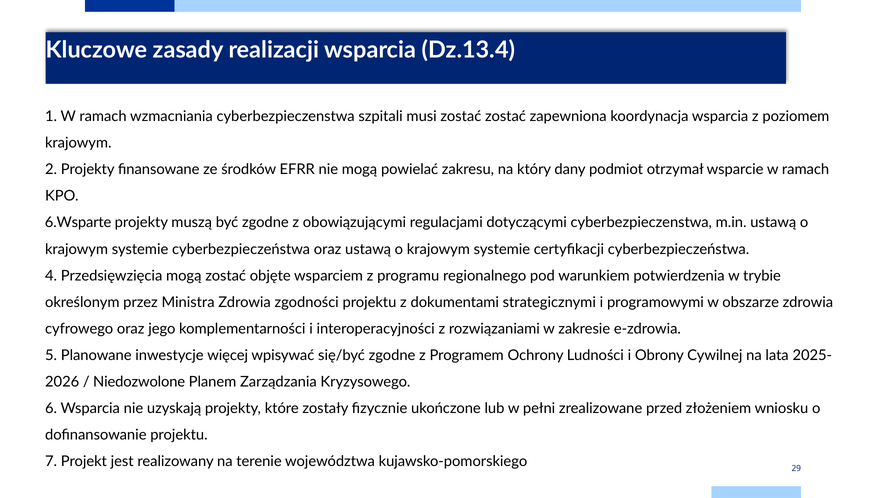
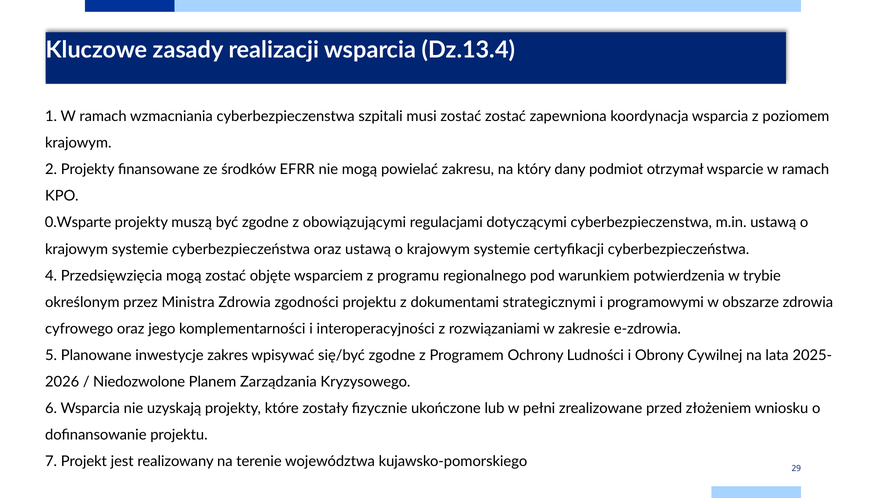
6.Wsparte: 6.Wsparte -> 0.Wsparte (78, 223)
więcej: więcej -> zakres (228, 356)
